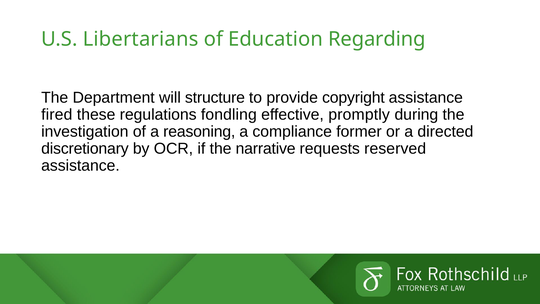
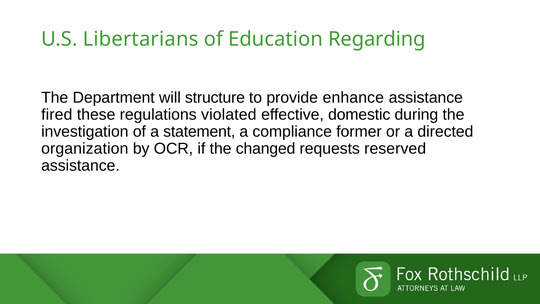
copyright: copyright -> enhance (353, 98)
fondling: fondling -> violated (229, 115)
promptly: promptly -> domestic (359, 115)
reasoning: reasoning -> statement (199, 132)
discretionary: discretionary -> organization (85, 148)
narrative: narrative -> changed (266, 148)
